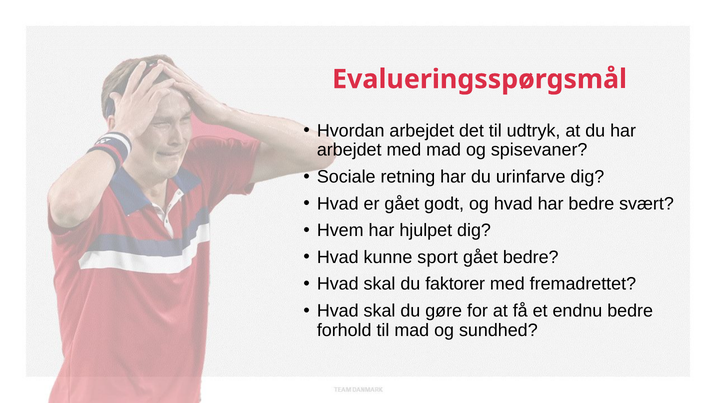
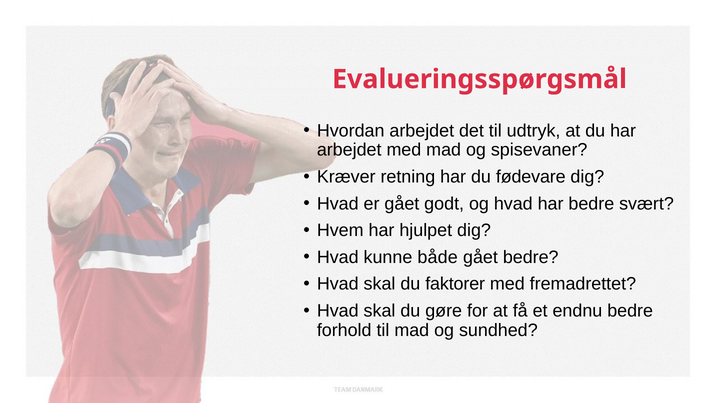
Sociale: Sociale -> Kræver (346, 177)
urinfarve: urinfarve -> fødevare (531, 177)
sport: sport -> både (438, 257)
